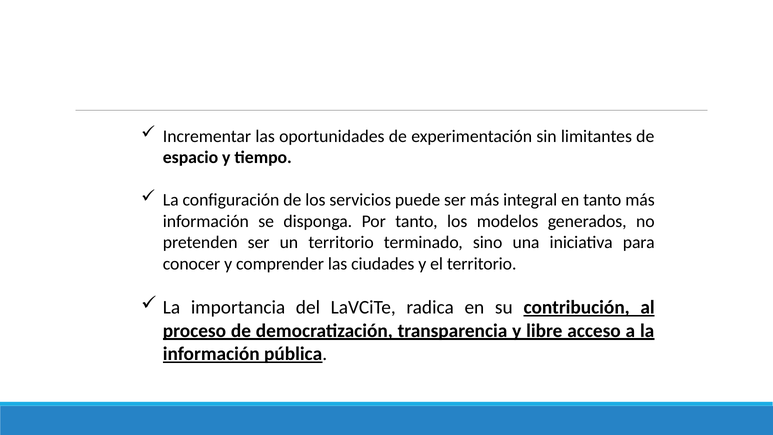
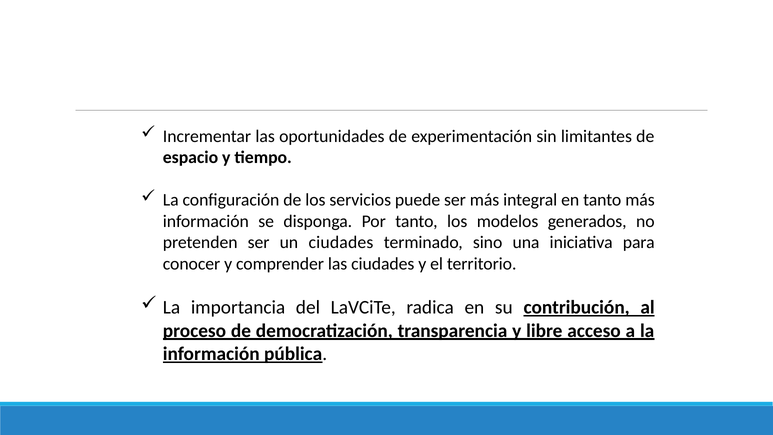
un territorio: territorio -> ciudades (341, 243)
